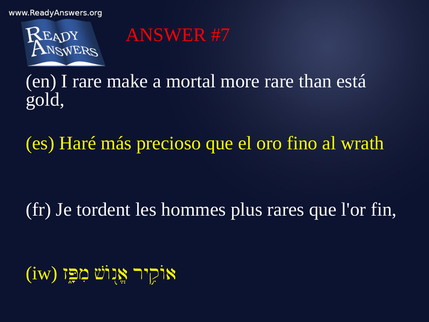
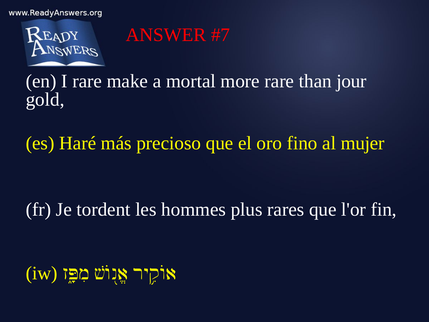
está: está -> jour (351, 81)
wrath: wrath -> mujer (363, 143)
